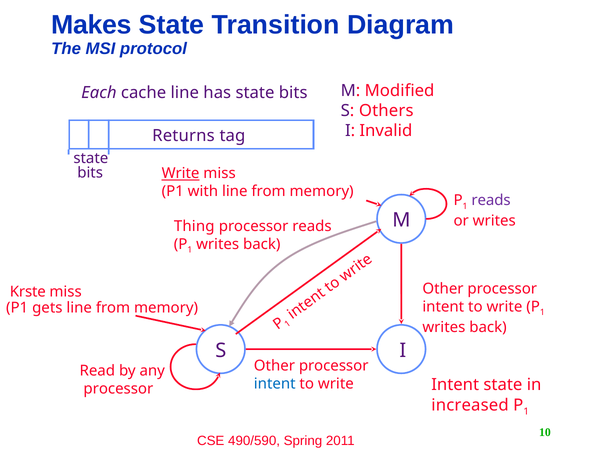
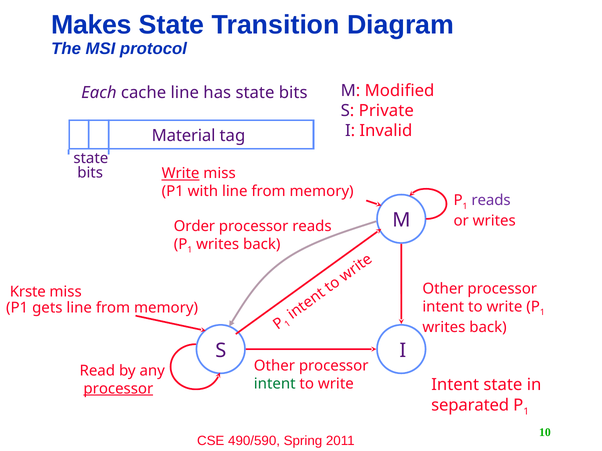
Others: Others -> Private (386, 111)
Returns: Returns -> Material (184, 136)
Thing: Thing -> Order (194, 226)
intent colour: blue -> green (275, 384)
processor underline: none -> present (118, 389)
increased: increased -> separated (470, 405)
